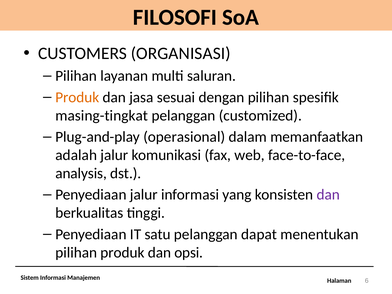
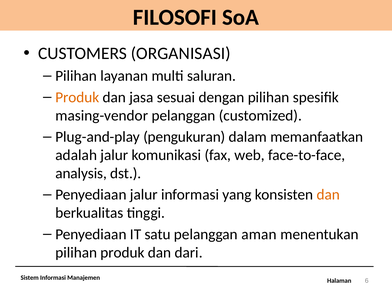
masing-tingkat: masing-tingkat -> masing-vendor (102, 116)
operasional: operasional -> pengukuran (184, 137)
dan colour: purple -> orange (328, 195)
dapat: dapat -> aman (259, 234)
opsi: opsi -> dari (189, 252)
